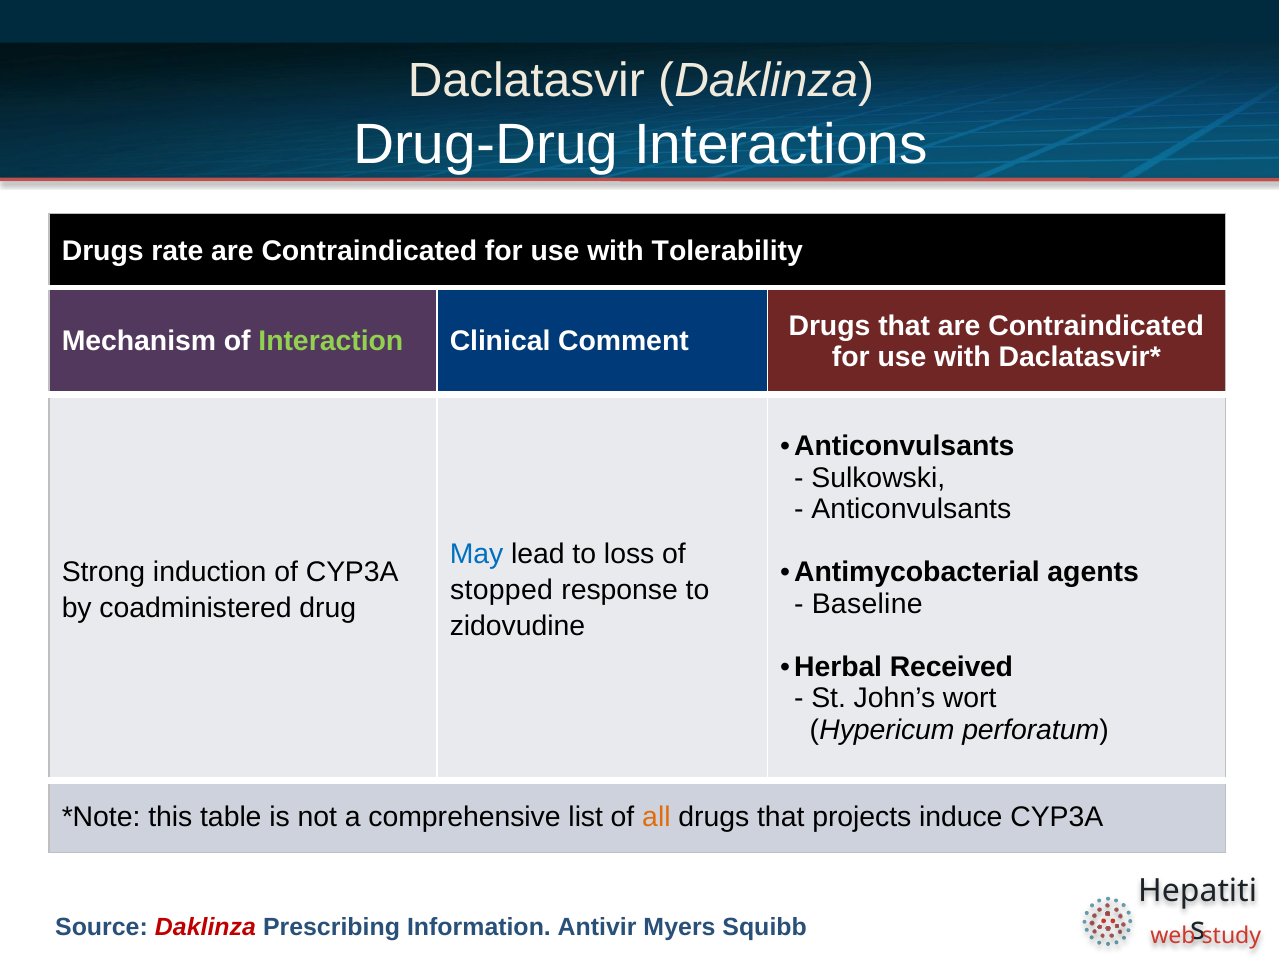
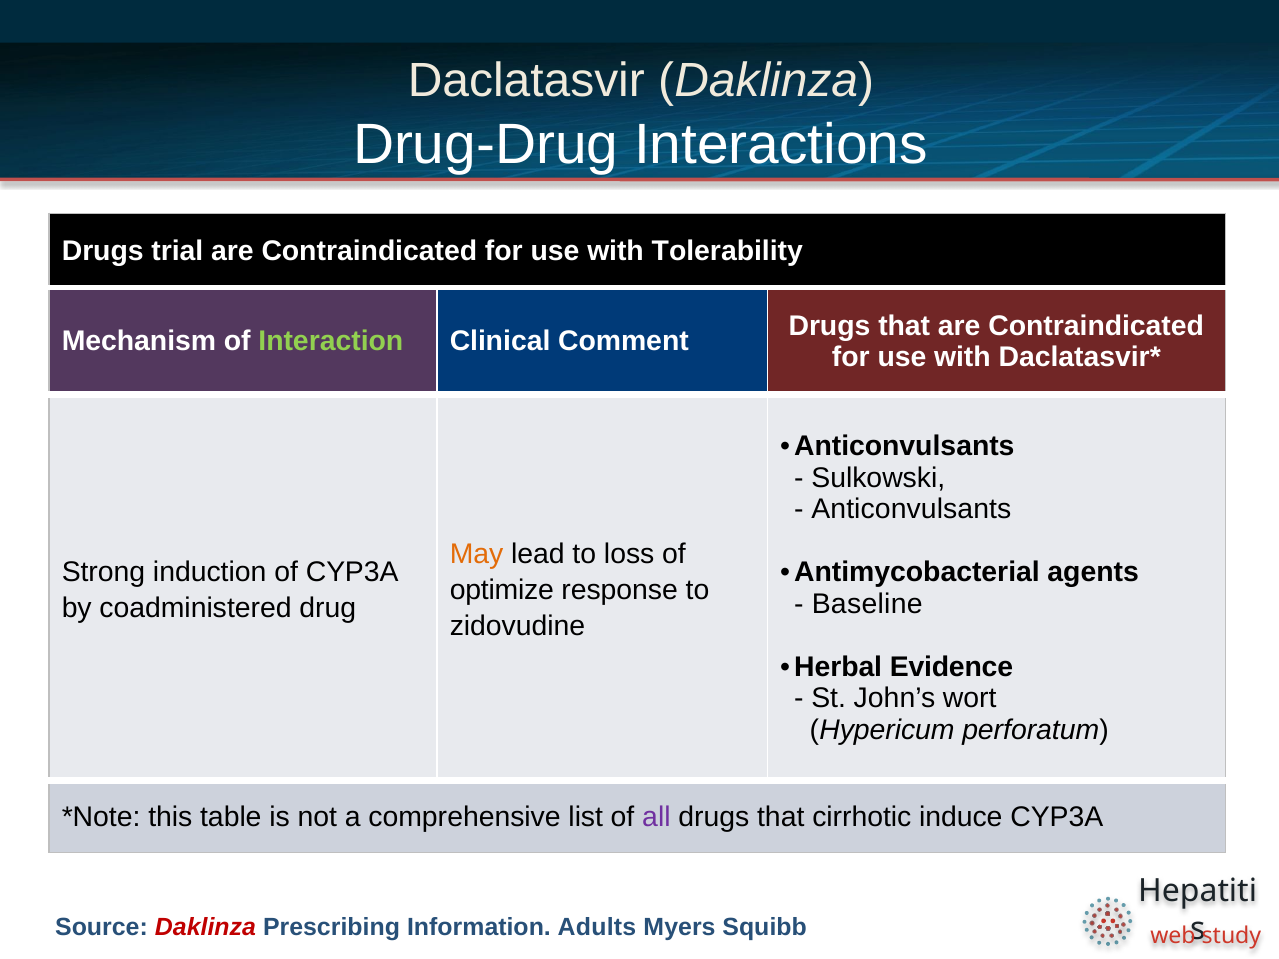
rate: rate -> trial (177, 251)
May colour: blue -> orange (477, 555)
stopped: stopped -> optimize (502, 590)
Received: Received -> Evidence (951, 667)
all colour: orange -> purple (656, 817)
projects: projects -> cirrhotic (862, 817)
Antivir: Antivir -> Adults (597, 928)
